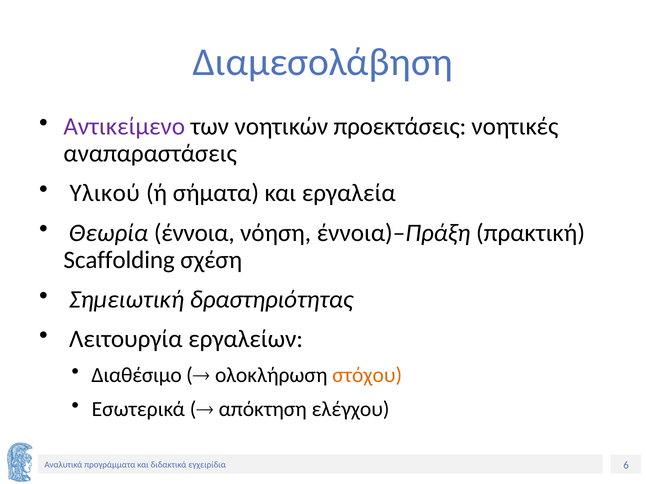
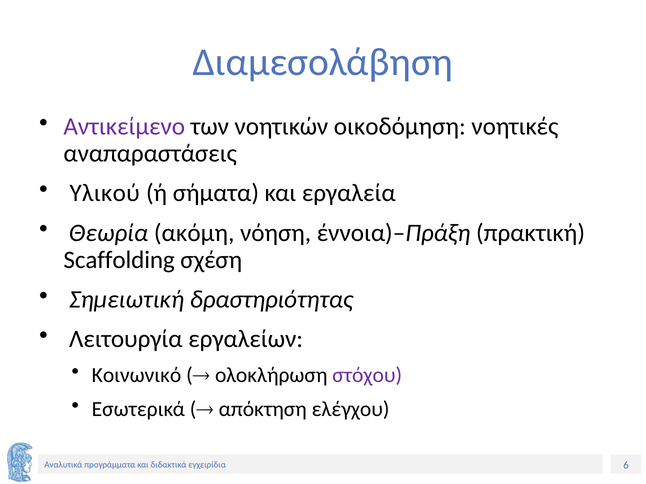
προεκτάσεις: προεκτάσεις -> οικοδόμηση (400, 127)
έννοια: έννοια -> ακόμη (194, 233)
Διαθέσιμο: Διαθέσιμο -> Κοινωνικό (137, 375)
στόχου colour: orange -> purple (367, 375)
